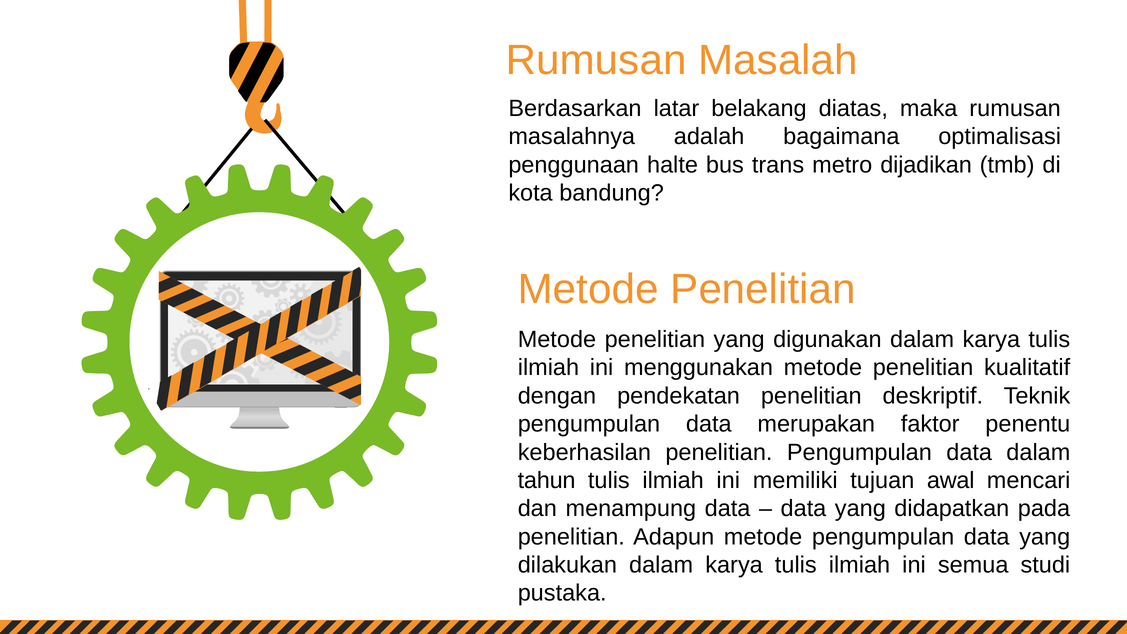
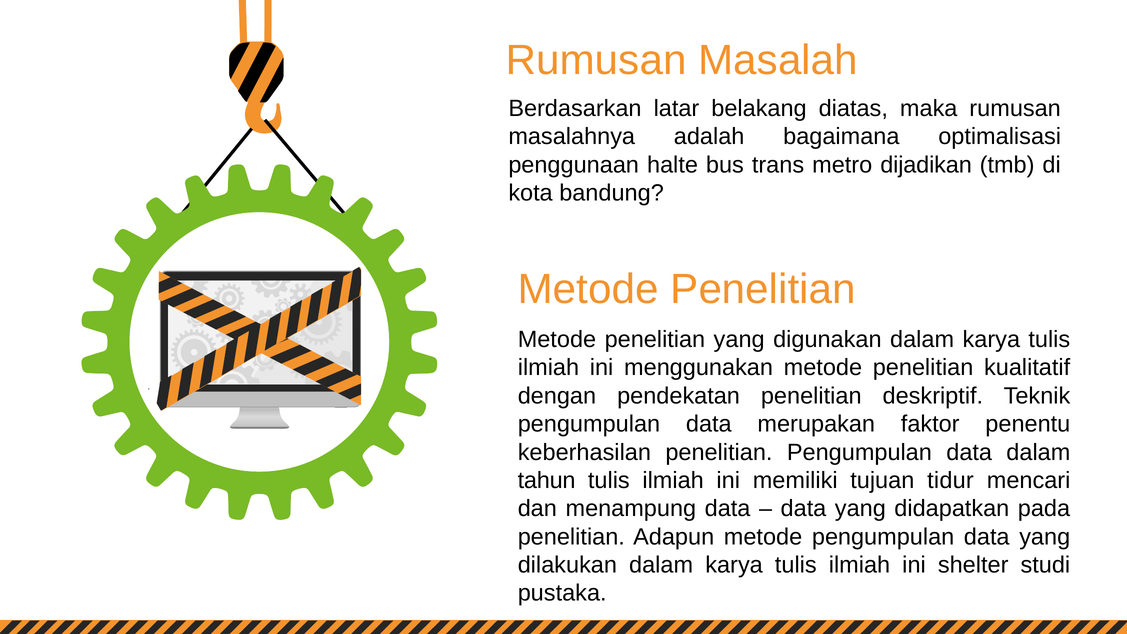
awal: awal -> tidur (950, 480)
semua: semua -> shelter (973, 565)
